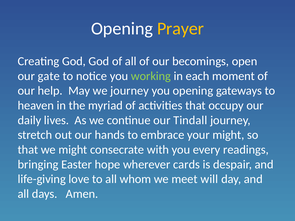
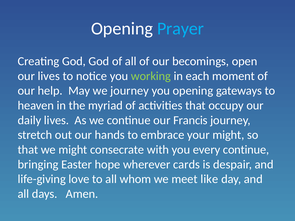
Prayer colour: yellow -> light blue (180, 29)
our gate: gate -> lives (49, 76)
Tindall: Tindall -> Francis (190, 120)
every readings: readings -> continue (246, 150)
will: will -> like (209, 179)
